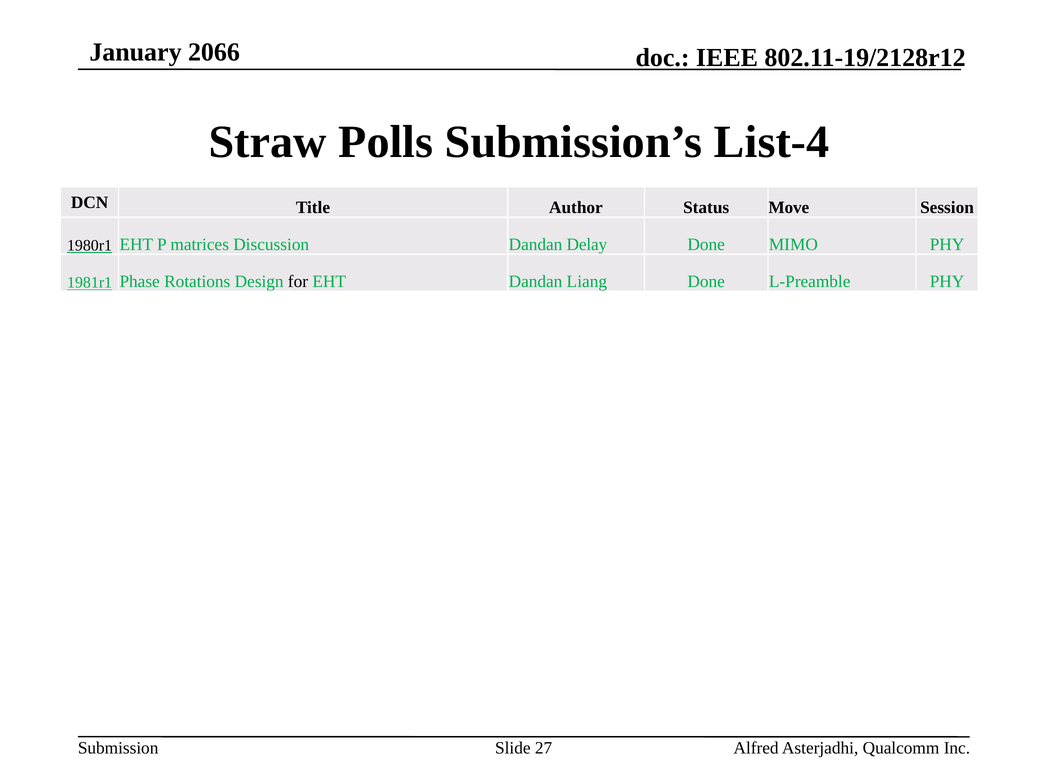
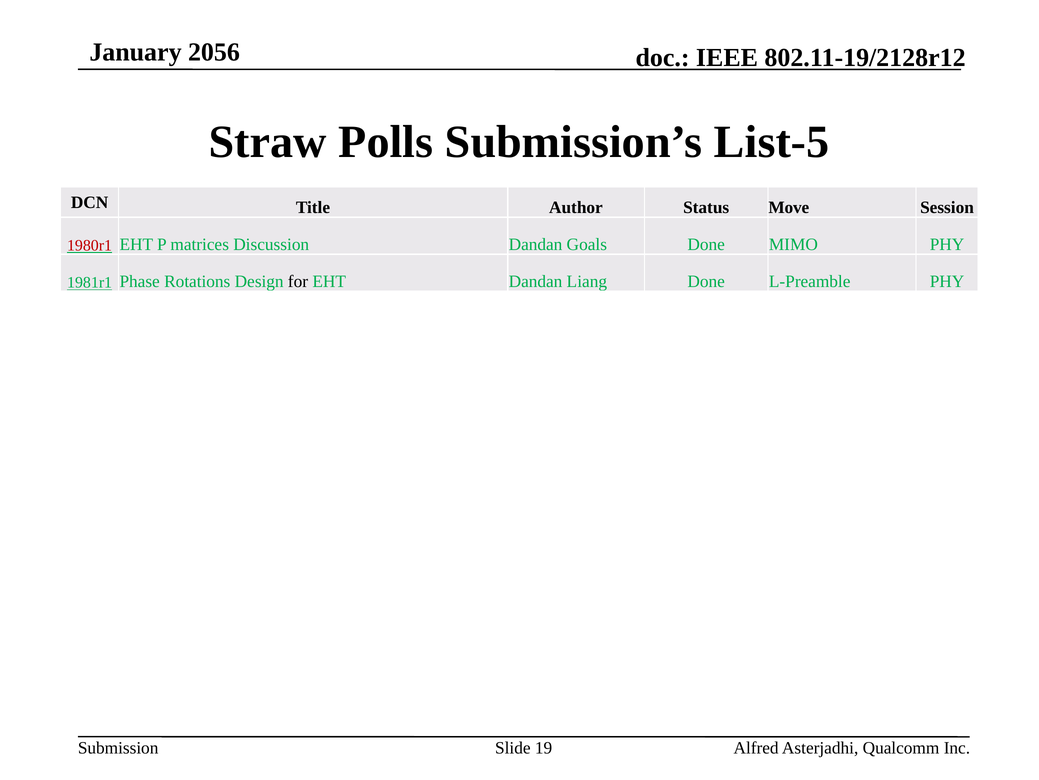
2066: 2066 -> 2056 (214, 52)
List-4: List-4 -> List-5 (772, 142)
1980r1 colour: black -> red (90, 245)
Delay: Delay -> Goals (587, 244)
27: 27 -> 19 (544, 747)
